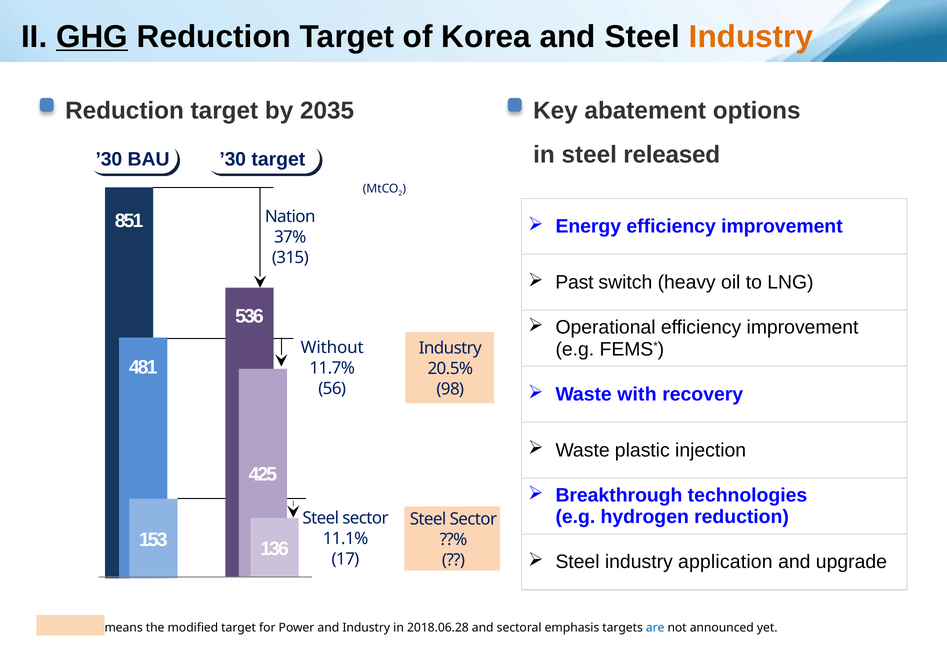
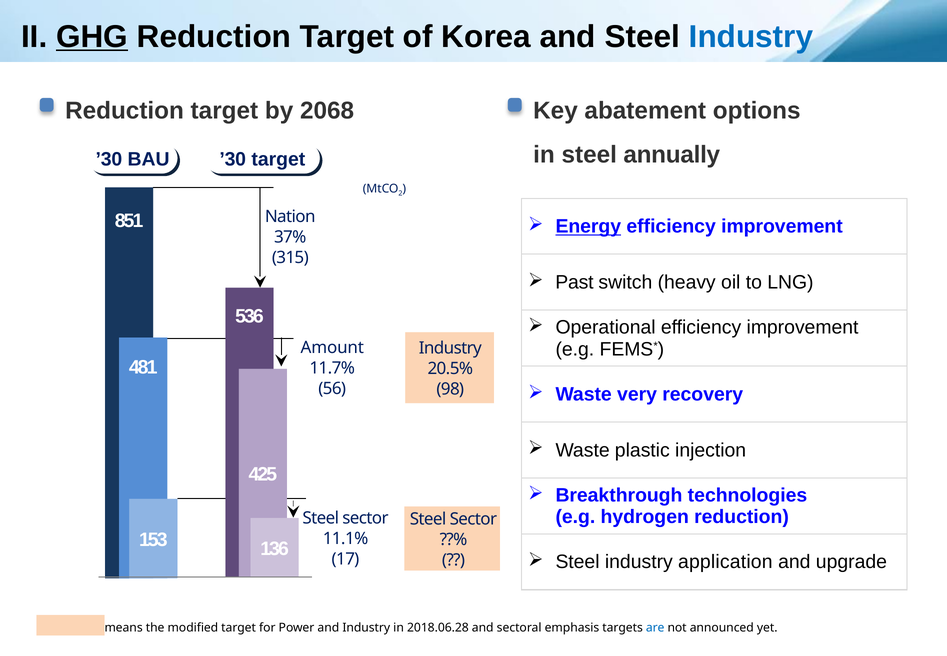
Industry colour: orange -> blue (751, 37)
2035: 2035 -> 2068 (327, 111)
released: released -> annually (672, 154)
Energy underline: none -> present (588, 226)
Without: Without -> Amount (332, 347)
with: with -> very (637, 394)
